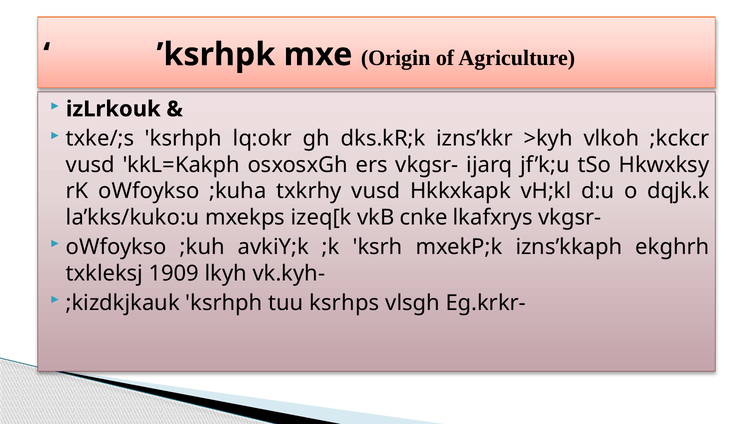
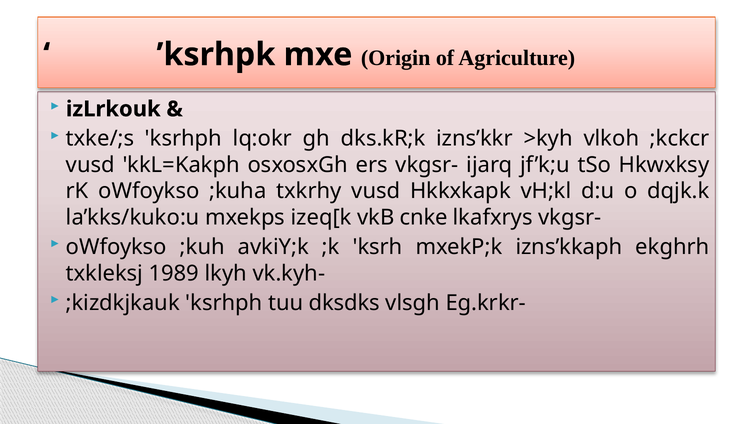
1909: 1909 -> 1989 (174, 274)
ksrhps: ksrhps -> dksdks (344, 303)
